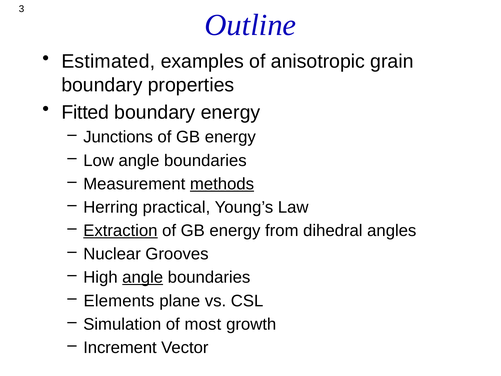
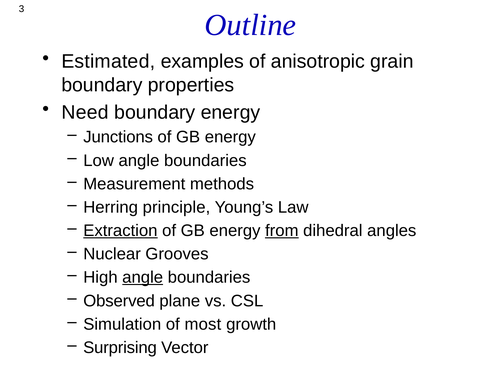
Fitted: Fitted -> Need (85, 112)
methods underline: present -> none (222, 184)
practical: practical -> principle (176, 207)
from underline: none -> present (282, 231)
Elements: Elements -> Observed (119, 301)
Increment: Increment -> Surprising (120, 347)
